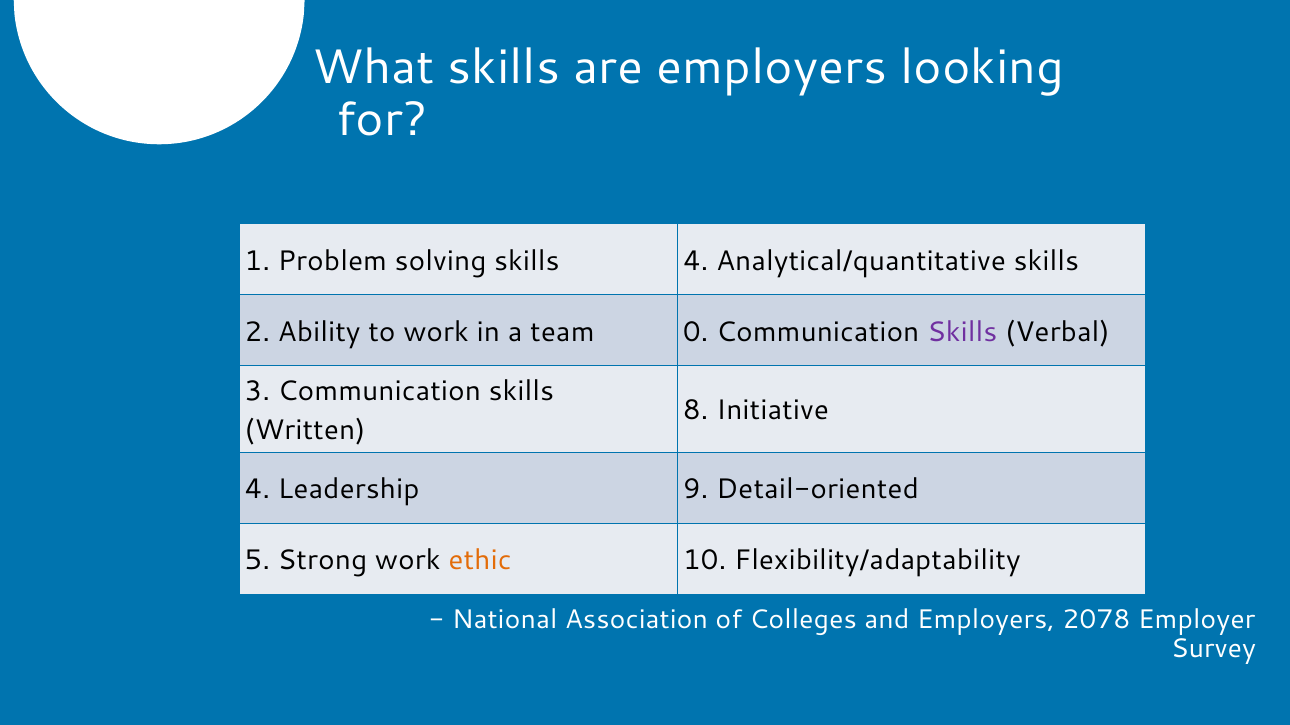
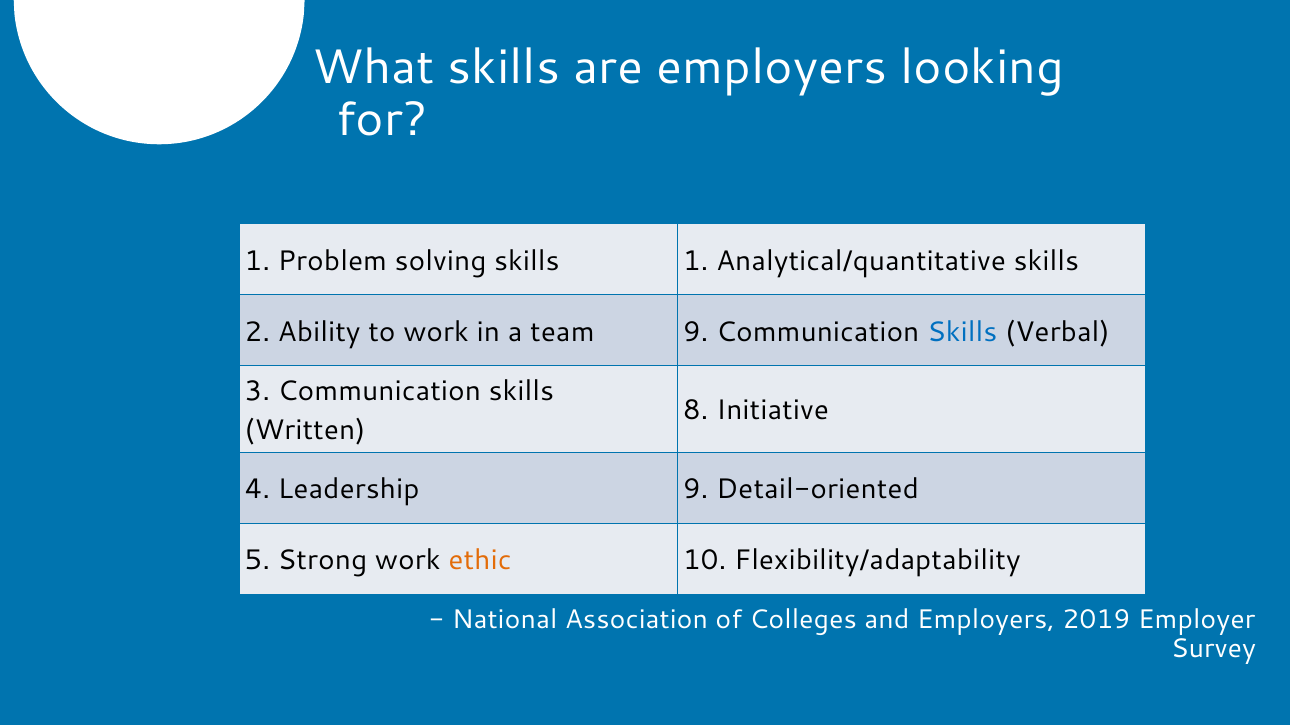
skills 4: 4 -> 1 (696, 261)
team 0: 0 -> 9 (696, 332)
Skills colour: purple -> blue (962, 332)
2078: 2078 -> 2019 (1096, 620)
